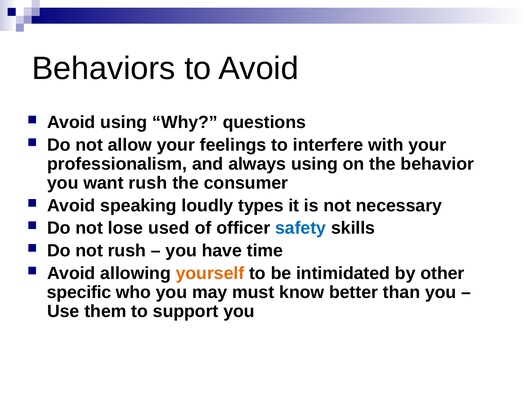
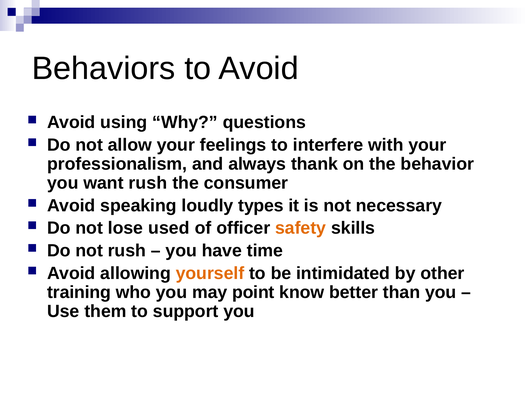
always using: using -> thank (315, 164)
safety colour: blue -> orange (301, 228)
specific: specific -> training (79, 292)
must: must -> point (253, 292)
